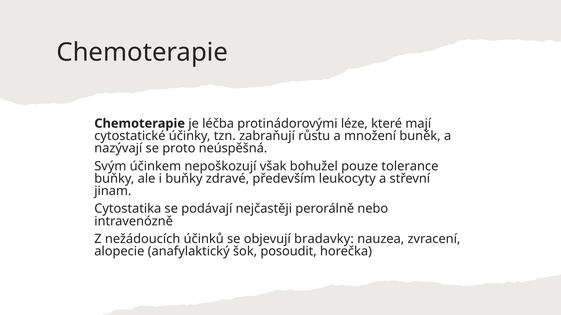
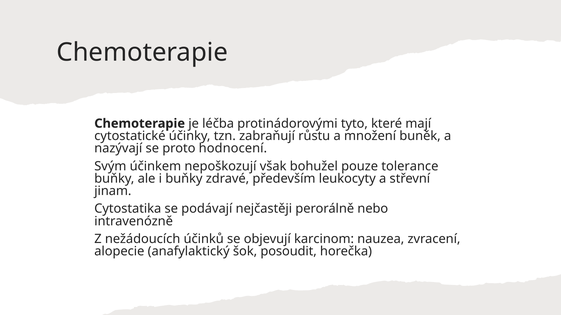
léze: léze -> tyto (354, 124)
neúspěšná: neúspěšná -> hodnocení (233, 149)
bradavky: bradavky -> karcinom (324, 239)
